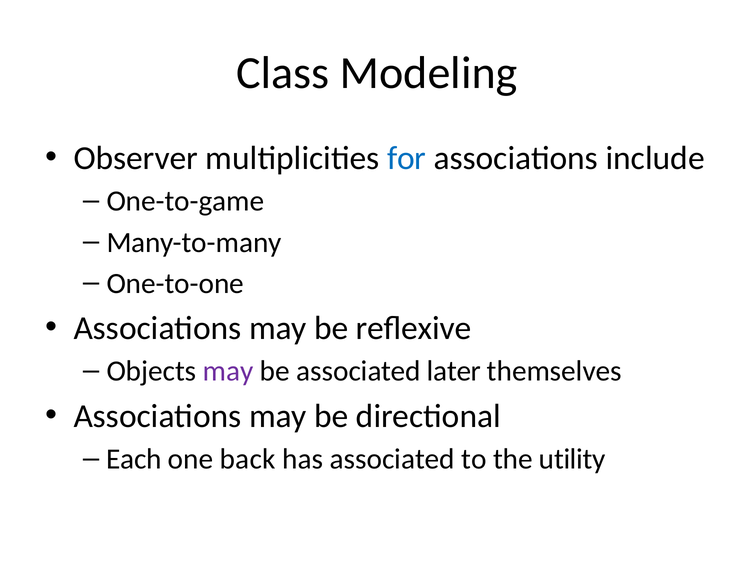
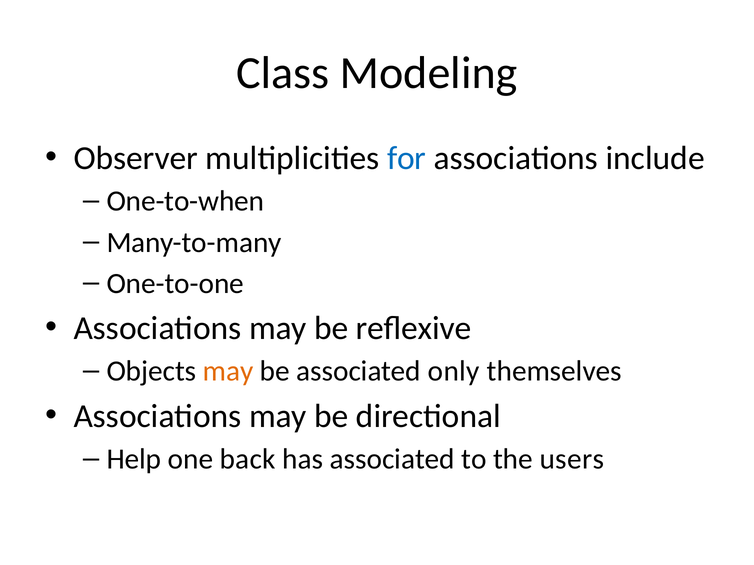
One-to-game: One-to-game -> One-to-when (185, 201)
may colour: purple -> orange (228, 372)
later: later -> only (454, 372)
Each: Each -> Help (134, 460)
utility: utility -> users (572, 460)
